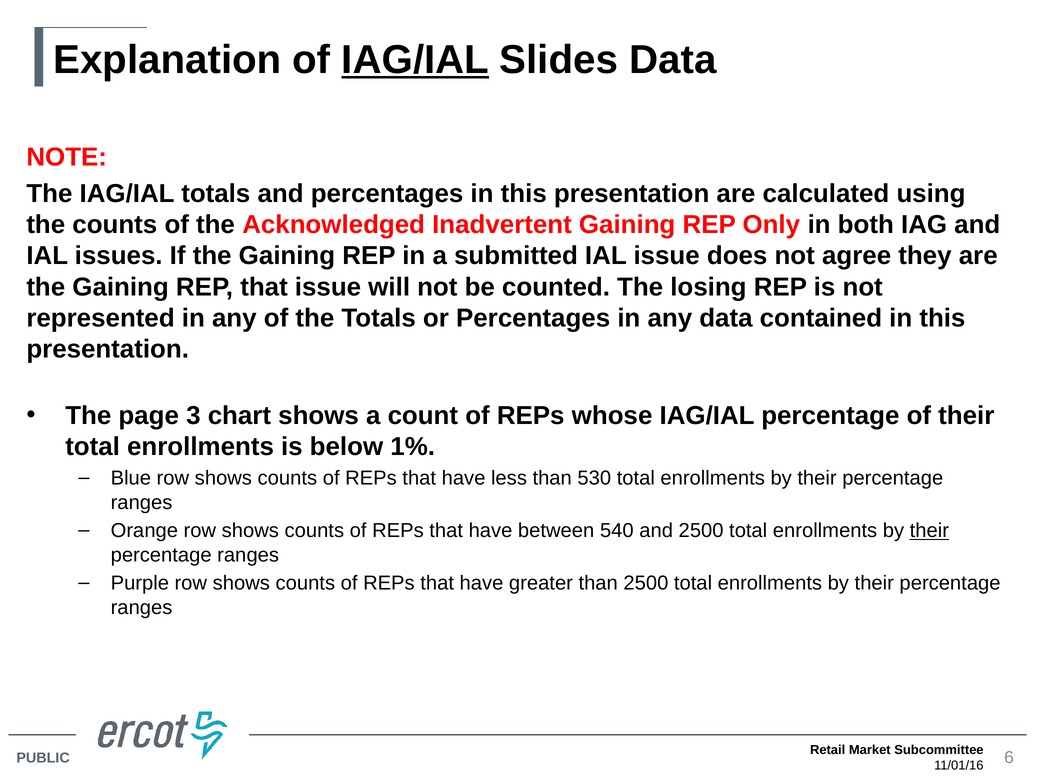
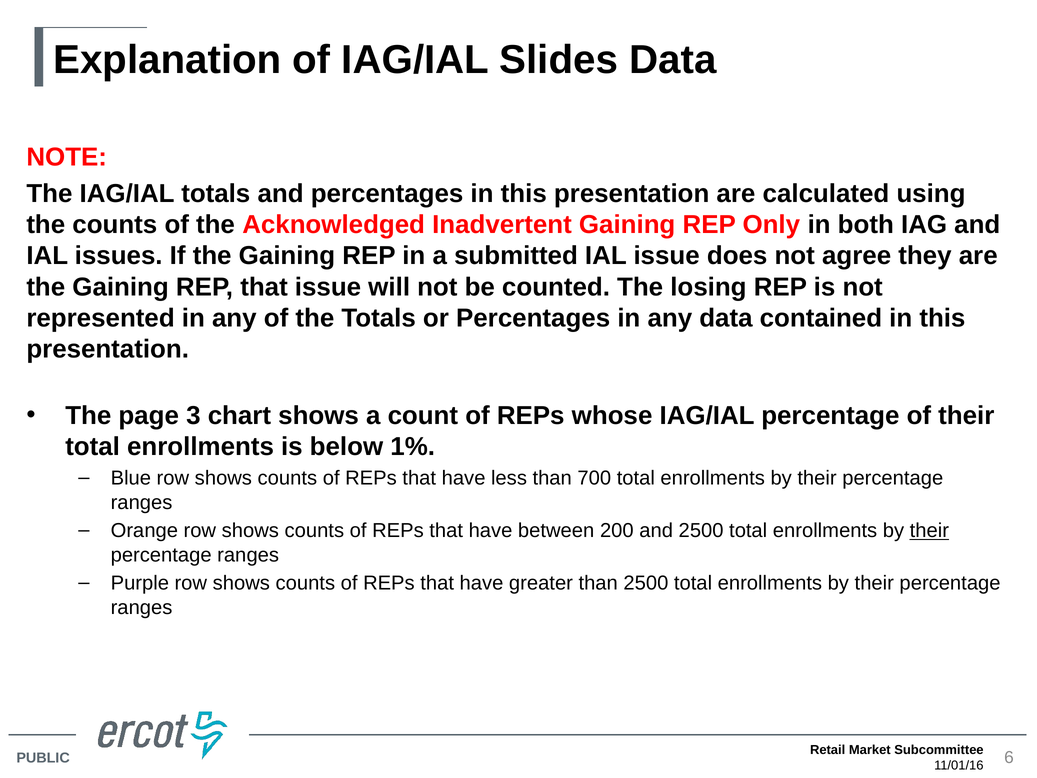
IAG/IAL underline: present -> none (415, 60)
530: 530 -> 700 (594, 478)
540: 540 -> 200 (617, 531)
